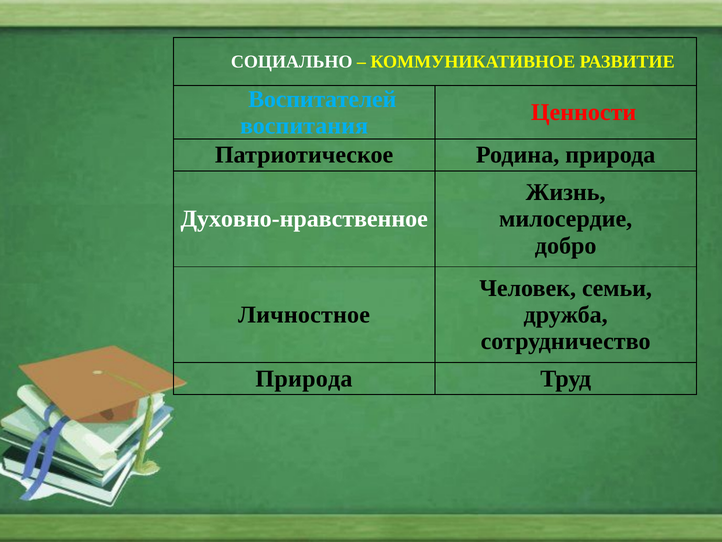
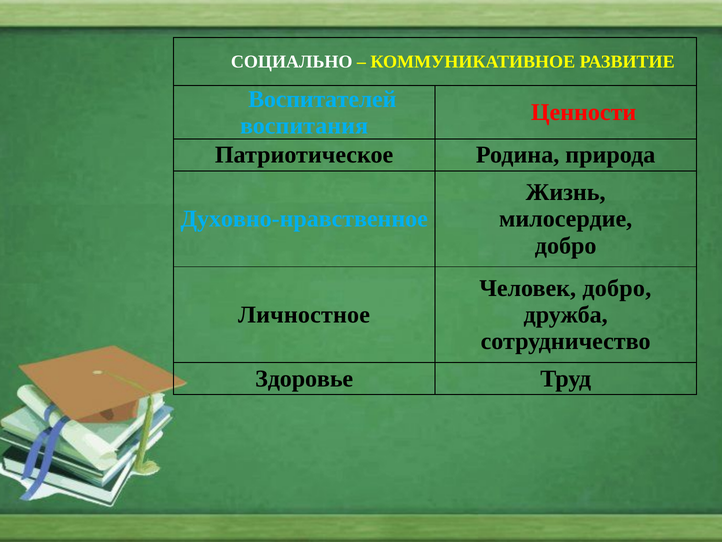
Духовно-нравственное colour: white -> light blue (304, 219)
Человек семьи: семьи -> добро (617, 288)
Природа: Природа -> Здоровье (304, 378)
